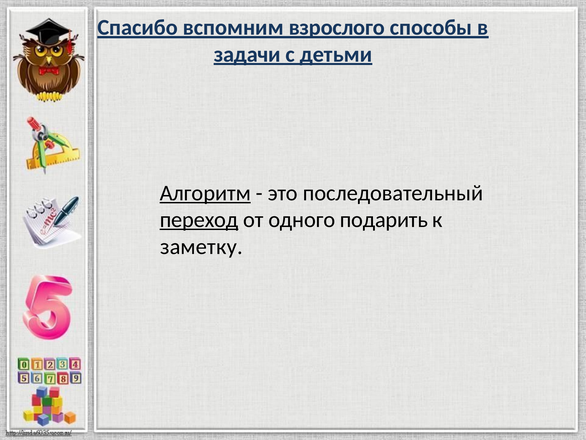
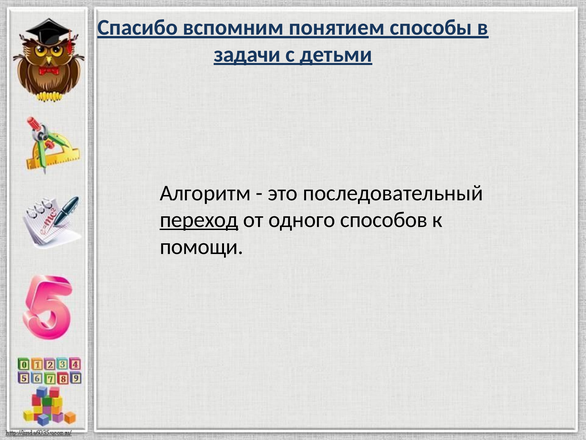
взрослого: взрослого -> понятием (337, 27)
Алгоритм underline: present -> none (205, 193)
подарить: подарить -> способов (384, 220)
заметку: заметку -> помощи (202, 246)
